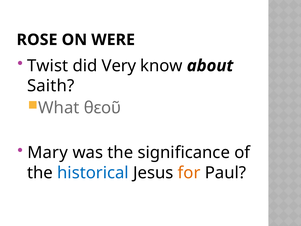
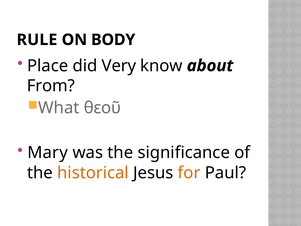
ROSE: ROSE -> RULE (37, 40)
WERE: WERE -> BODY (113, 40)
Twist: Twist -> Place (48, 66)
Saith: Saith -> From (51, 86)
historical colour: blue -> orange (93, 173)
